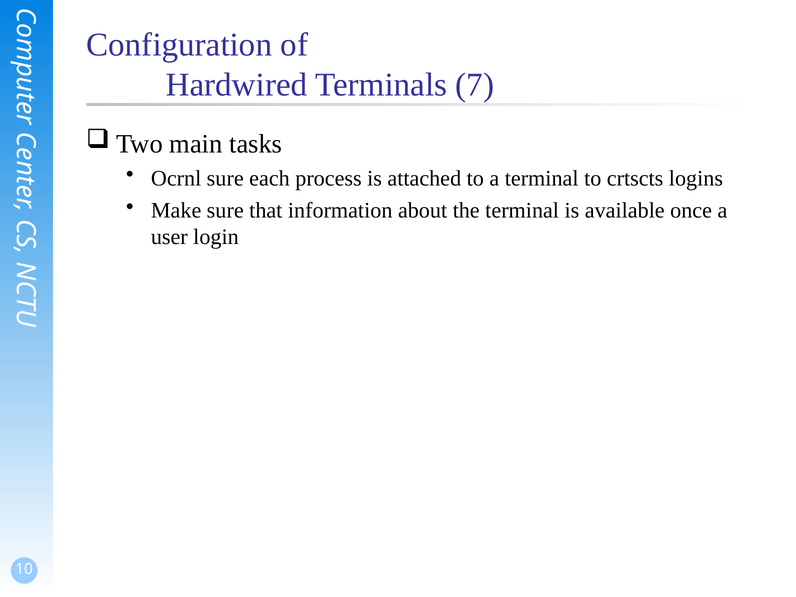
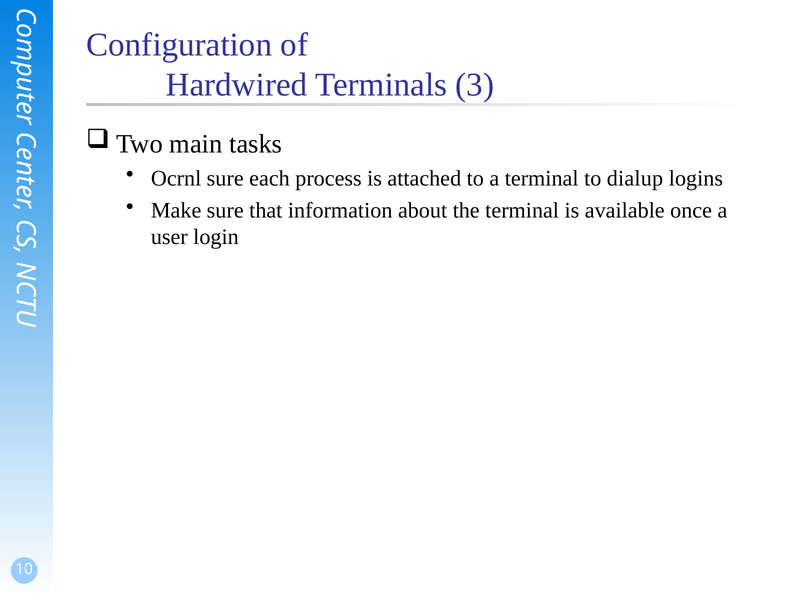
7: 7 -> 3 (475, 85)
crtscts: crtscts -> dialup (635, 178)
